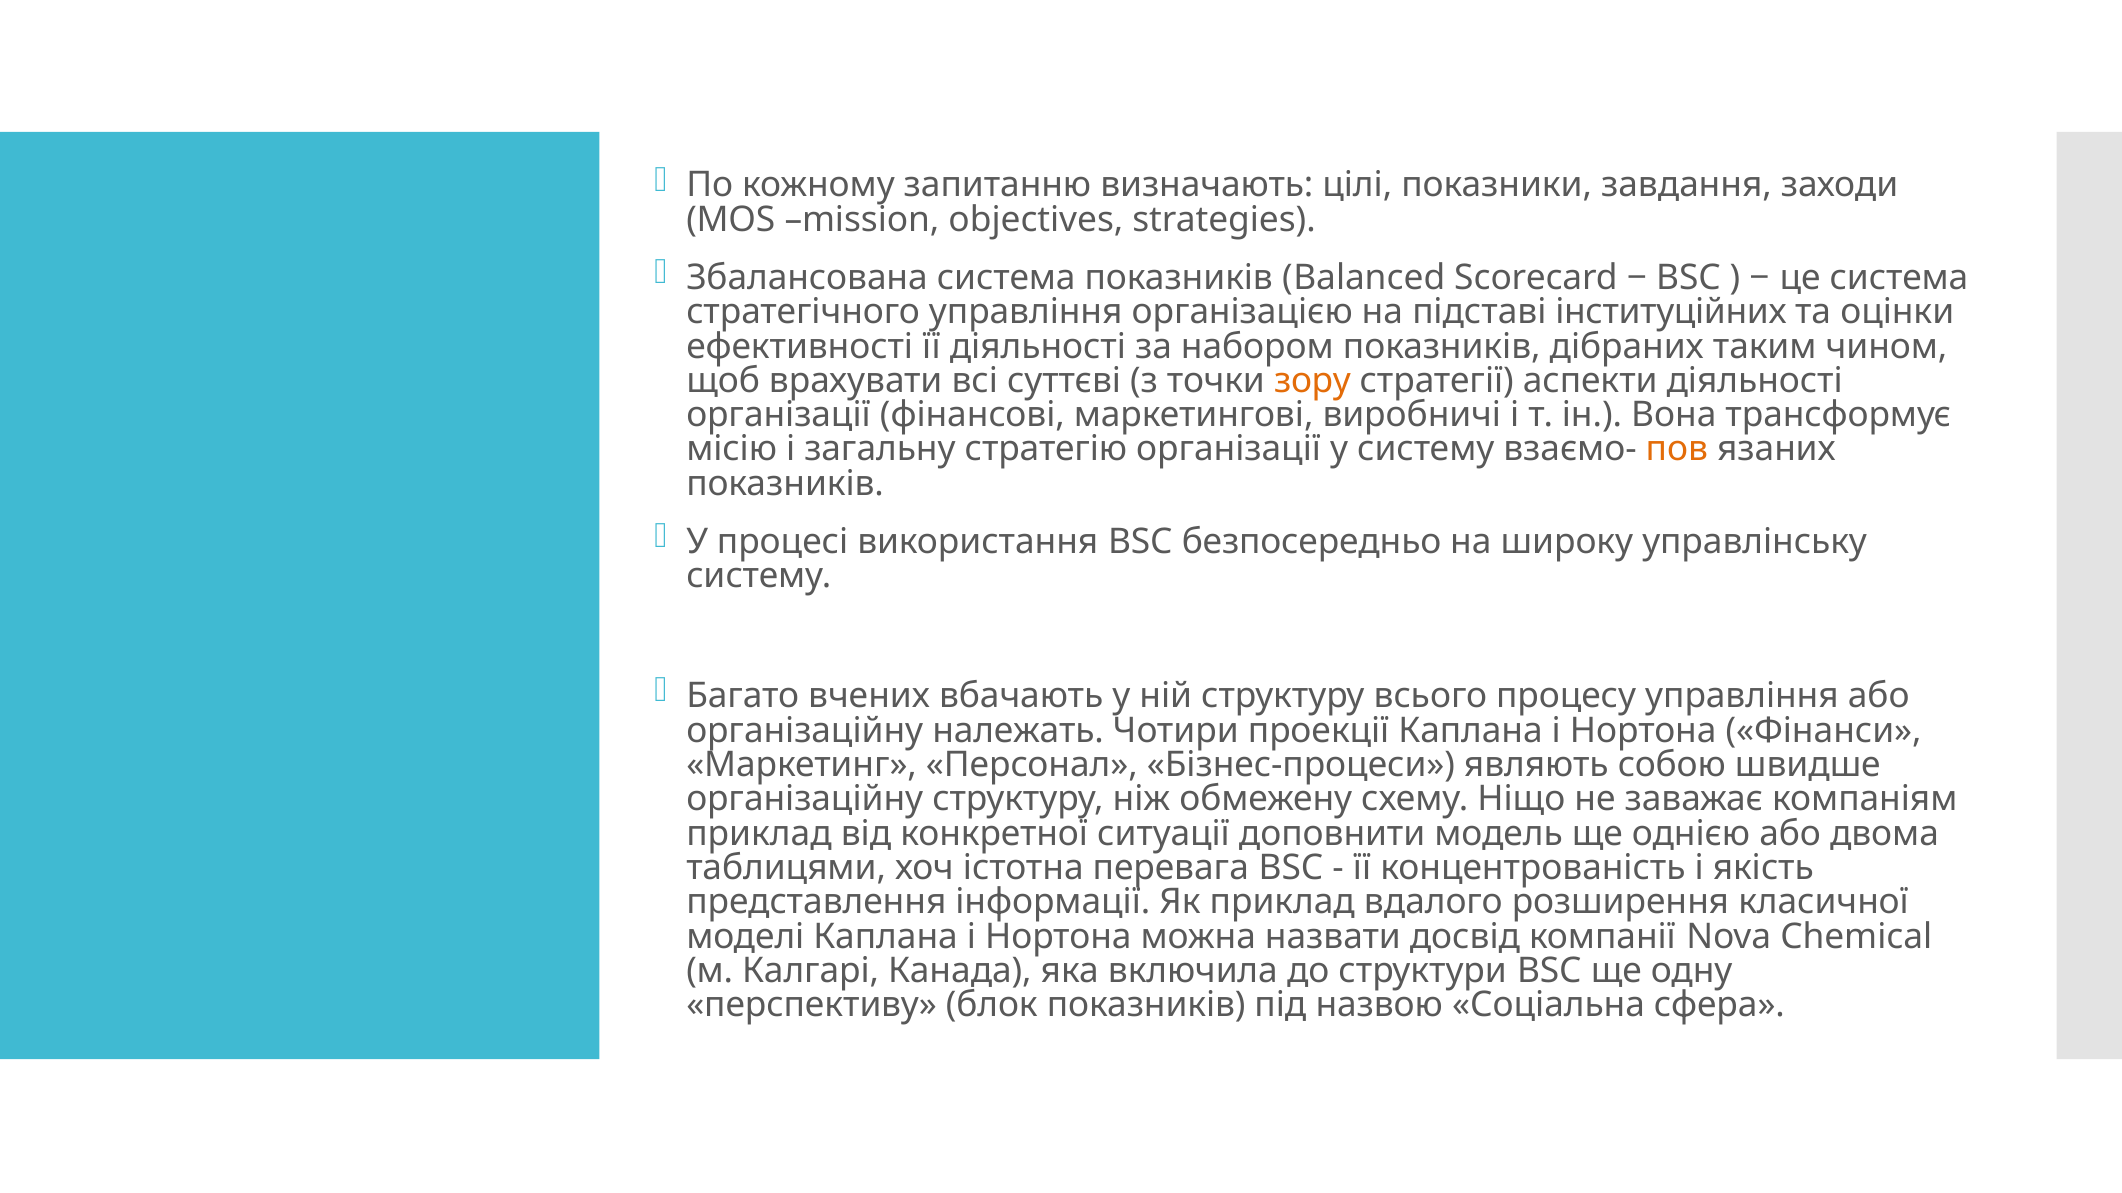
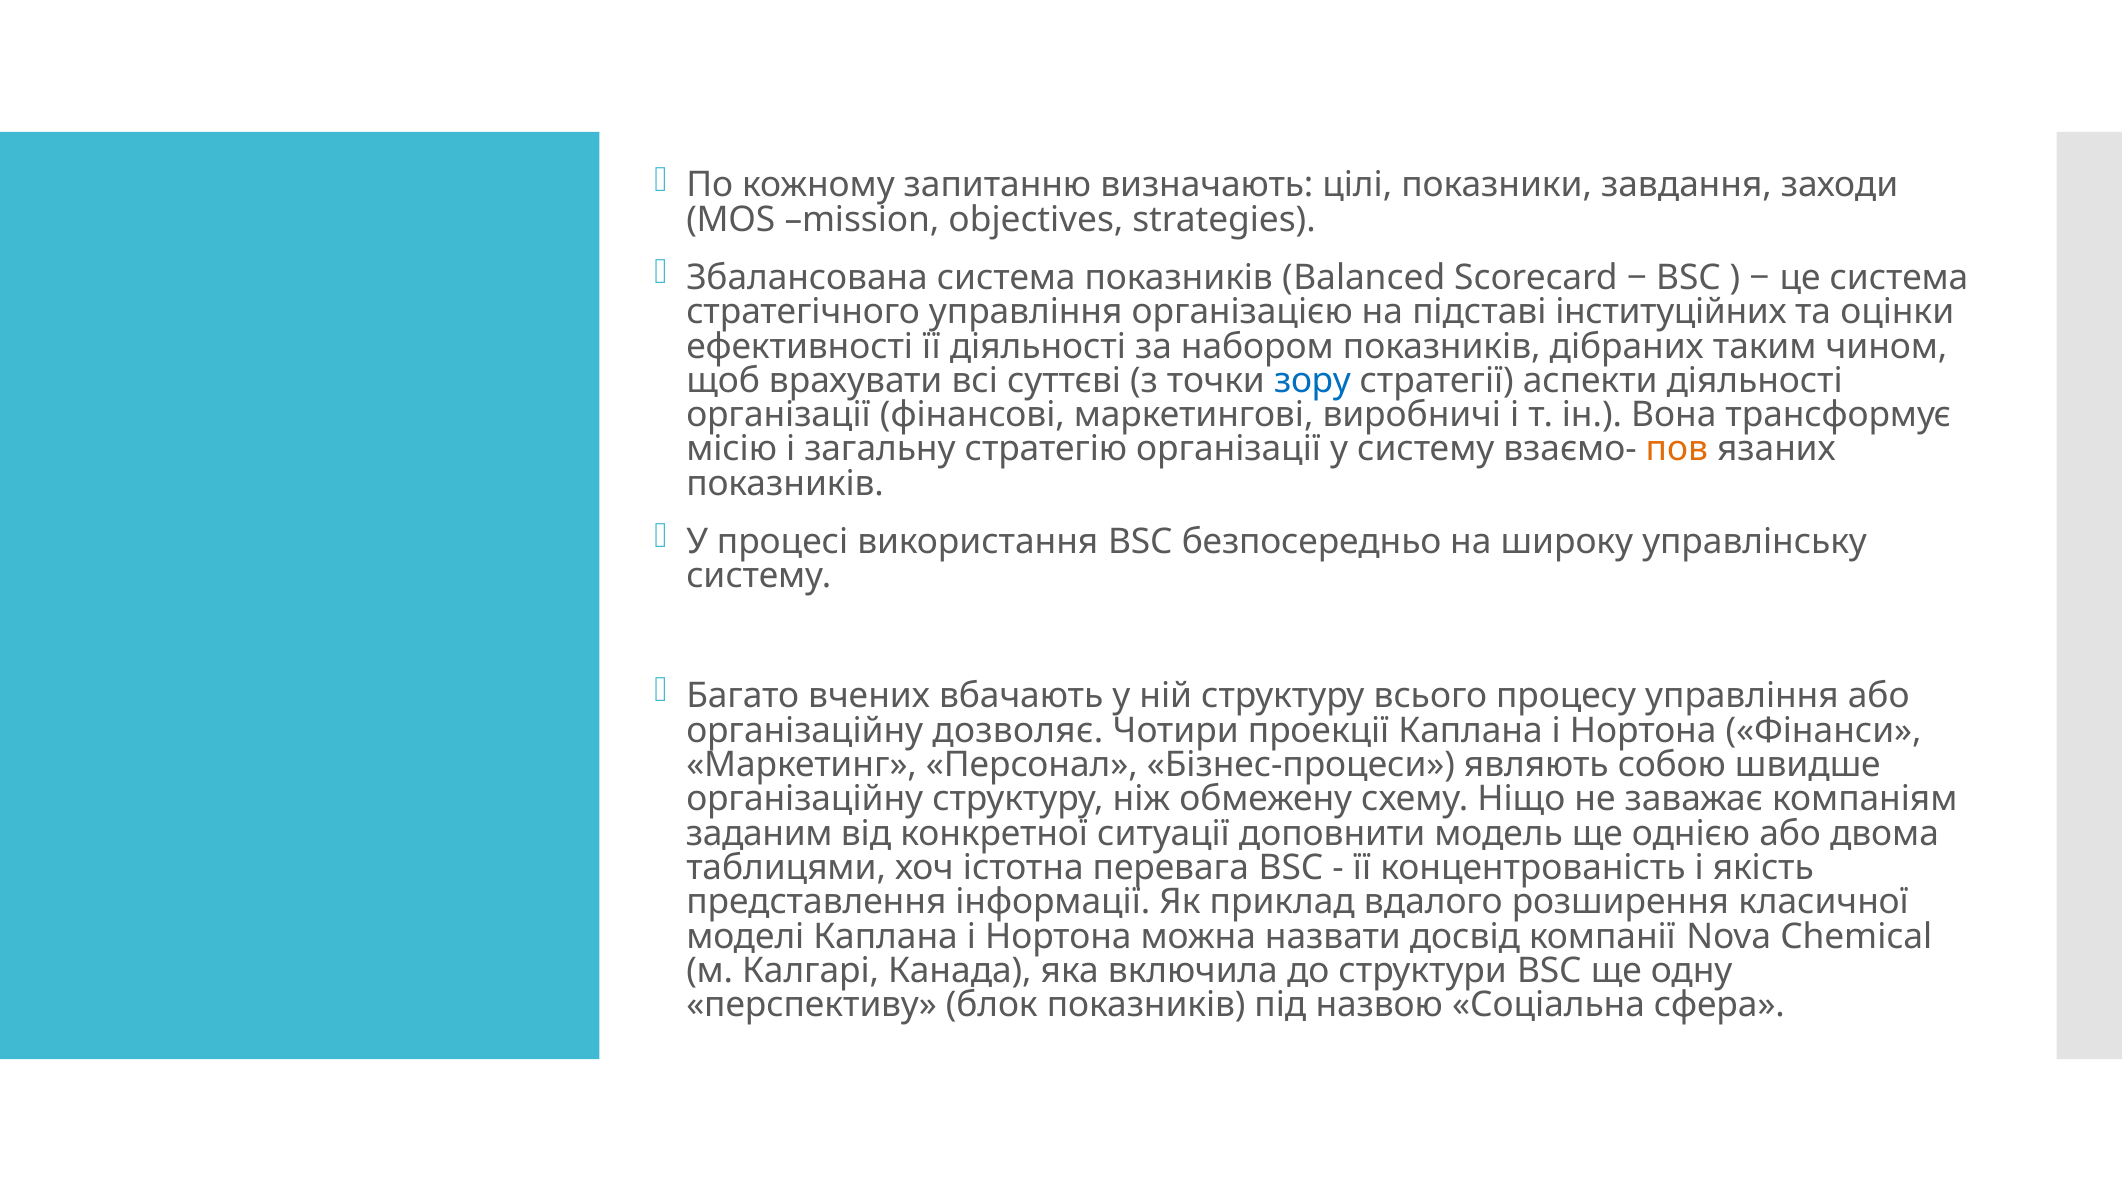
зору colour: orange -> blue (1313, 381)
належать: належать -> дозволяє (1018, 731)
приклад: приклад -> заданим (759, 834)
